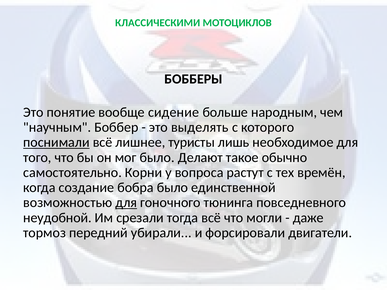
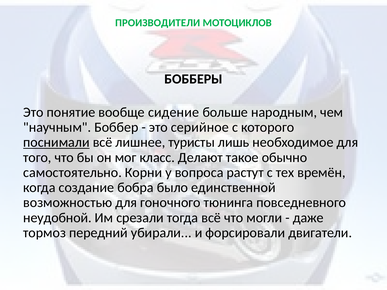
КЛАССИЧЕСКИМИ: КЛАССИЧЕСКИМИ -> ПРОИЗВОДИТЕЛИ (158, 23)
выделять: выделять -> серийное (200, 127)
мог было: было -> класс (157, 158)
для underline: present -> none (126, 203)
